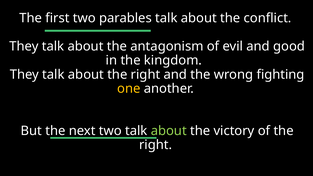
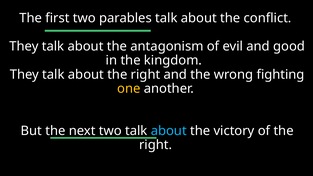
about colour: light green -> light blue (169, 131)
